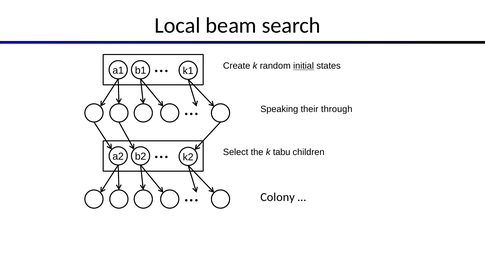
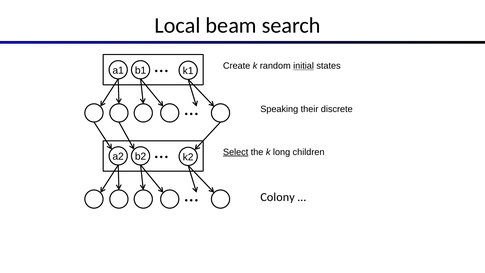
through: through -> discrete (337, 109)
Select underline: none -> present (236, 152)
tabu: tabu -> long (282, 152)
